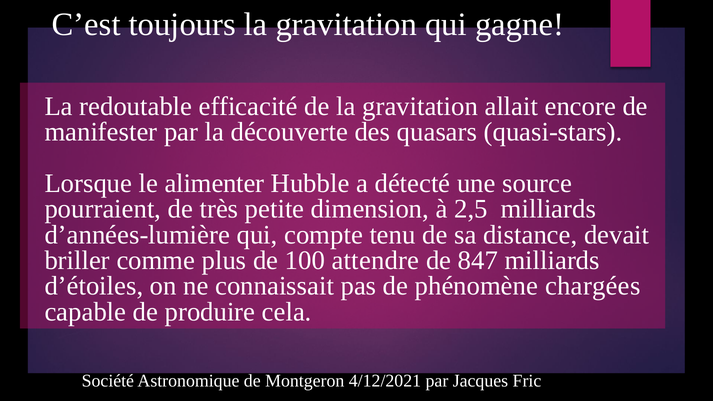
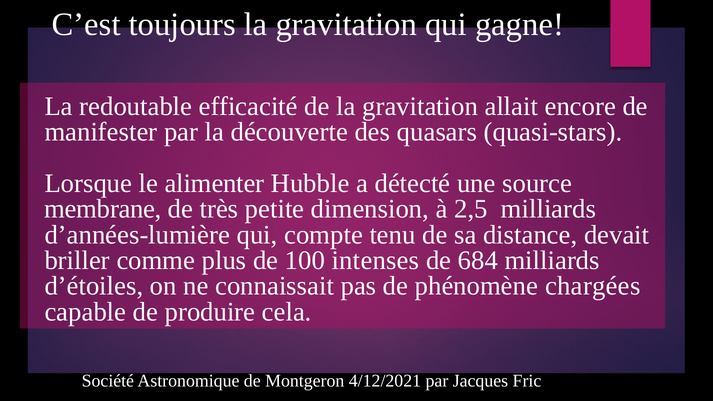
pourraient: pourraient -> membrane (103, 209)
attendre: attendre -> intenses (375, 261)
847: 847 -> 684 (478, 261)
